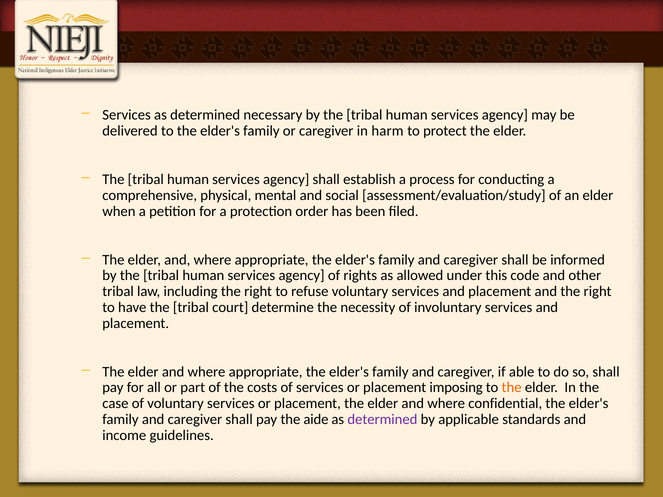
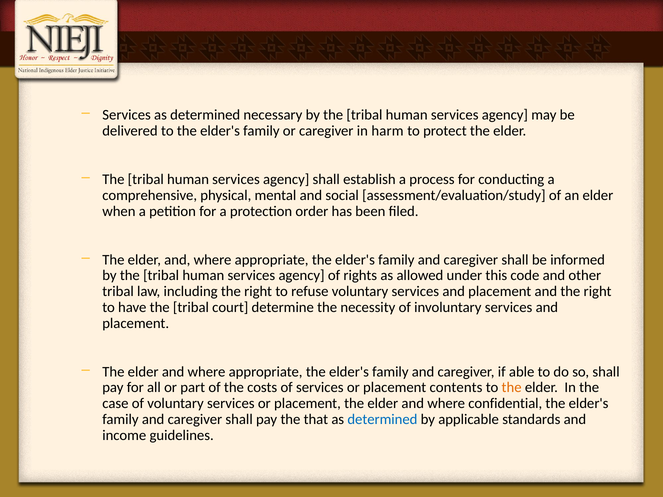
imposing: imposing -> contents (456, 388)
aide: aide -> that (316, 420)
determined colour: purple -> blue (382, 420)
